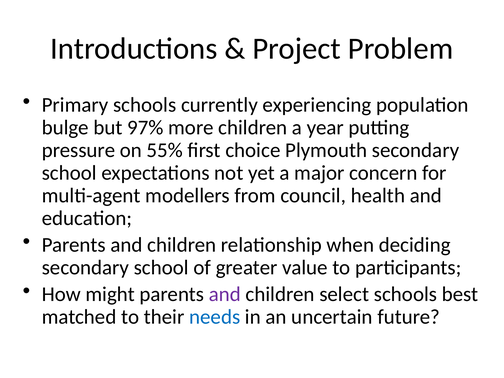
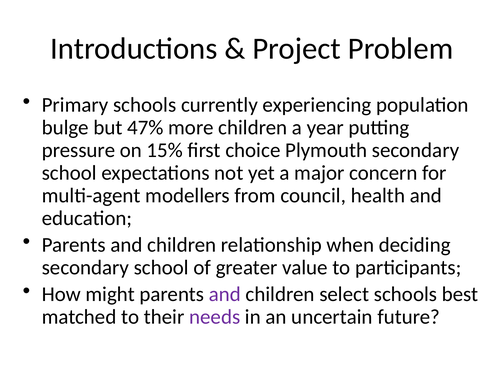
97%: 97% -> 47% (145, 127)
55%: 55% -> 15% (165, 150)
needs colour: blue -> purple (215, 317)
